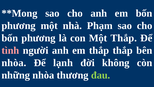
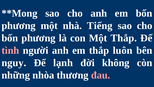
Phạm: Phạm -> Tiếng (100, 26)
thắp thắp: thắp -> luôn (123, 50)
nhòa: nhòa -> nguy (14, 63)
đau colour: light green -> pink (101, 75)
